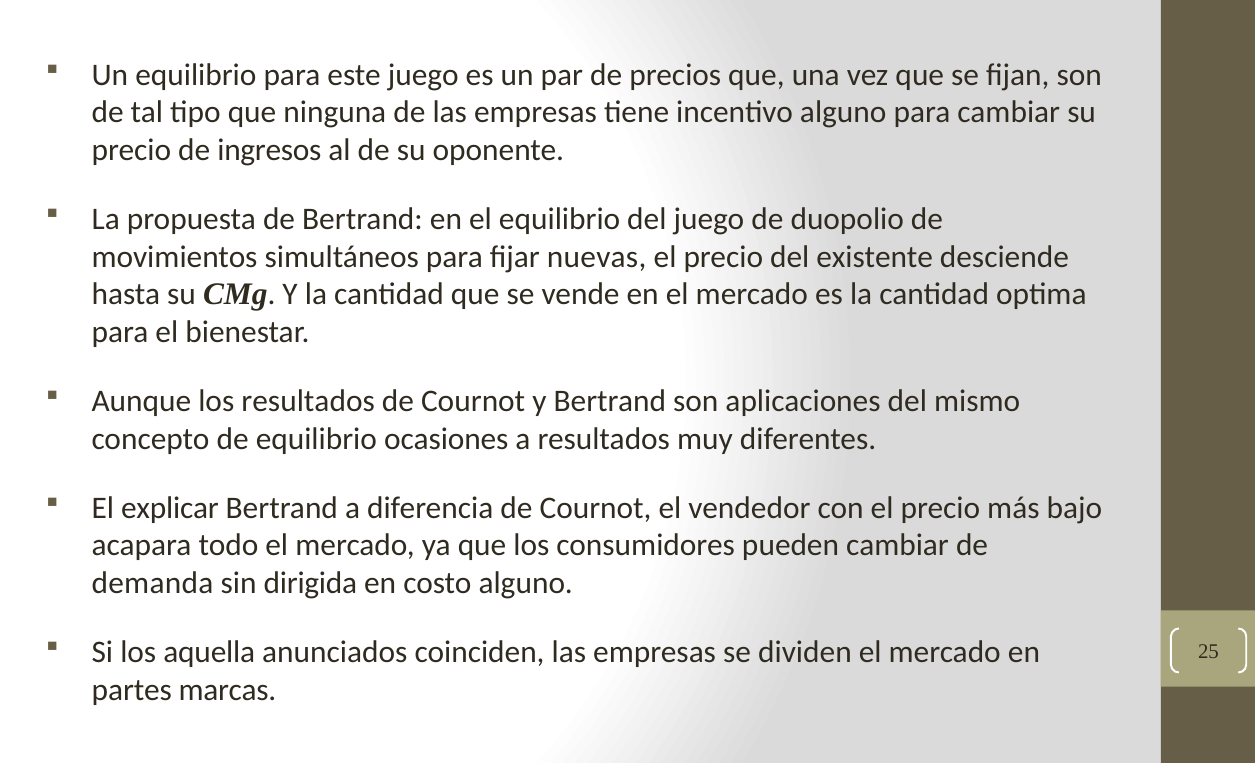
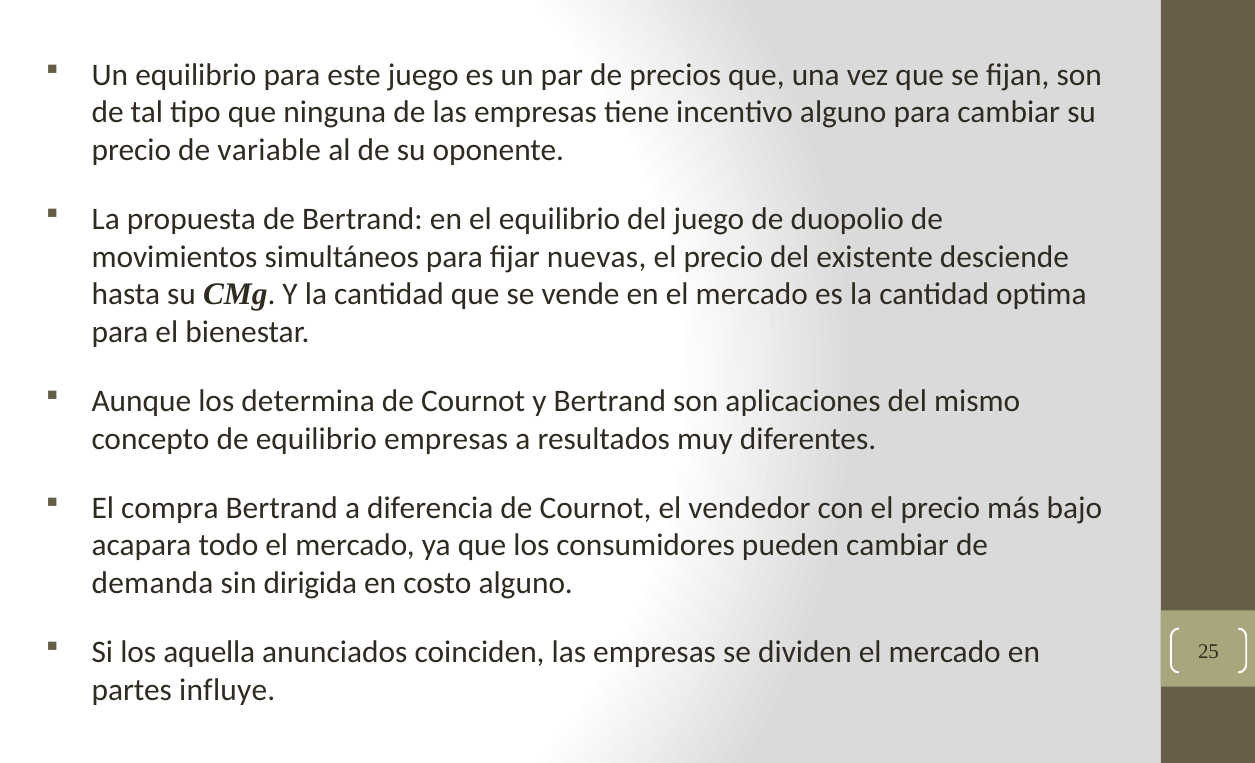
ingresos: ingresos -> variable (269, 150)
los resultados: resultados -> determina (308, 401)
equilibrio ocasiones: ocasiones -> empresas (446, 439)
explicar: explicar -> compra (170, 508)
marcas: marcas -> influye (227, 690)
